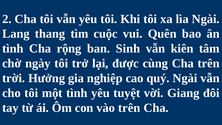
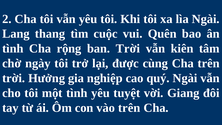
ban Sinh: Sinh -> Trời (128, 49)
